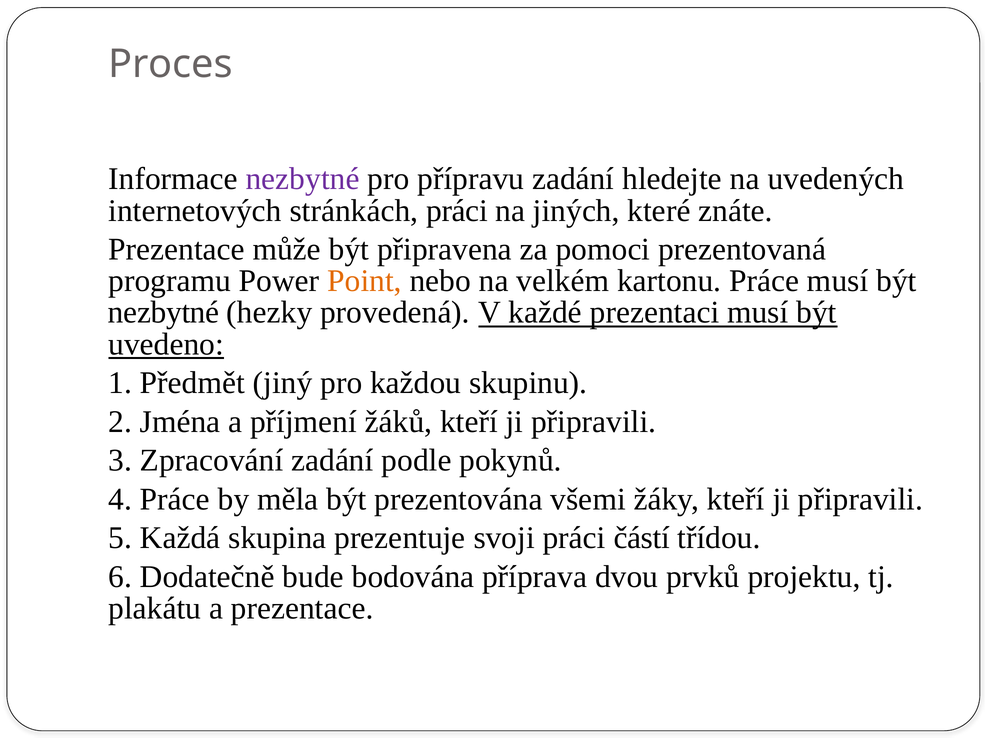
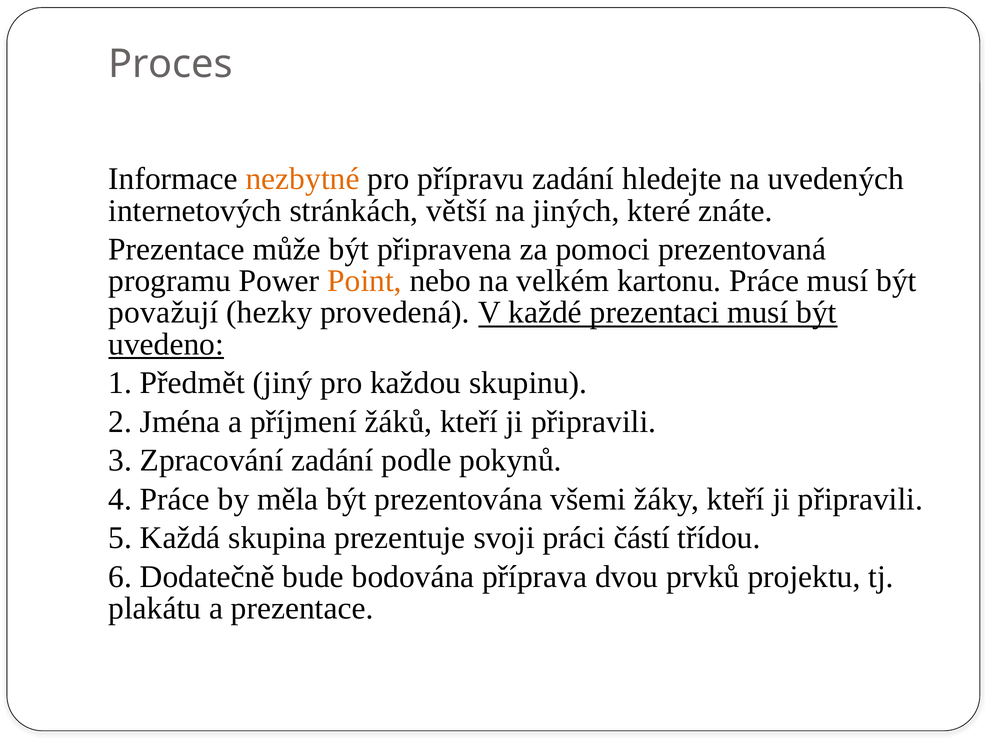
nezbytné colour: purple -> orange (303, 179)
stránkách práci: práci -> větší (457, 210)
nezbytné: nezbytné -> považují (163, 312)
